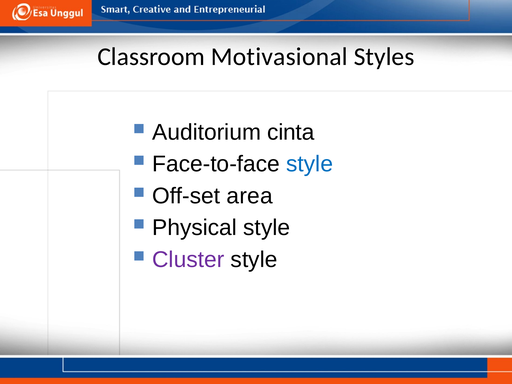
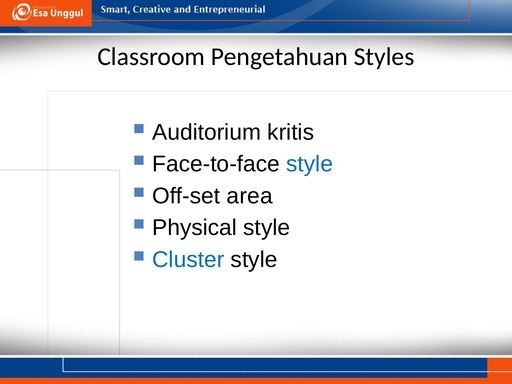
Motivasional: Motivasional -> Pengetahuan (279, 57)
cinta: cinta -> kritis (291, 132)
Cluster colour: purple -> blue (188, 260)
